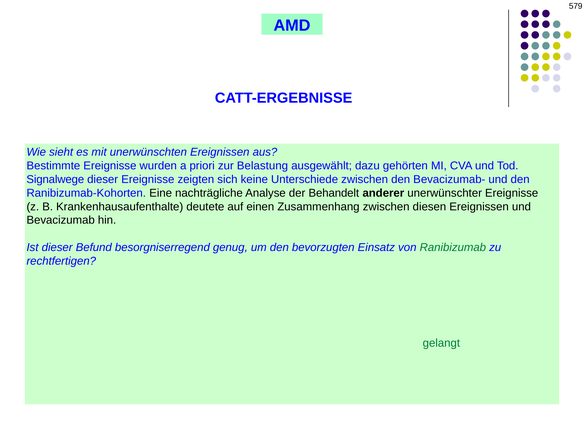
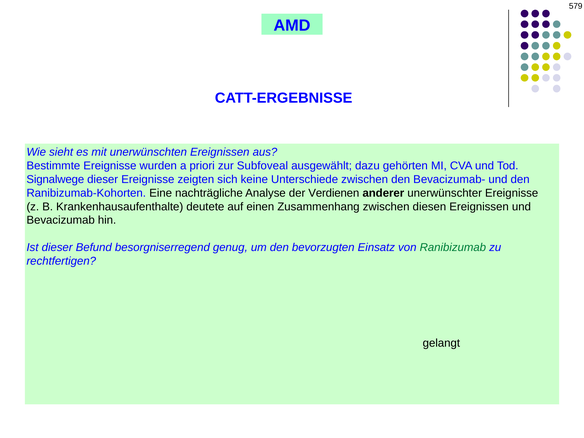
Belastung: Belastung -> Subfoveal (262, 166)
Behandelt: Behandelt -> Verdienen (334, 193)
gelangt colour: green -> black (441, 343)
